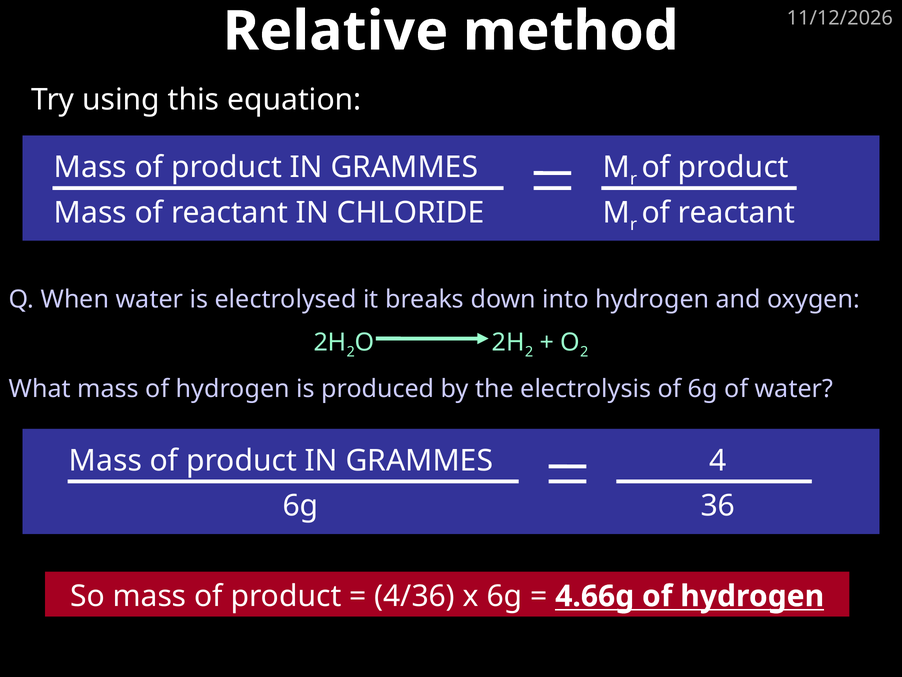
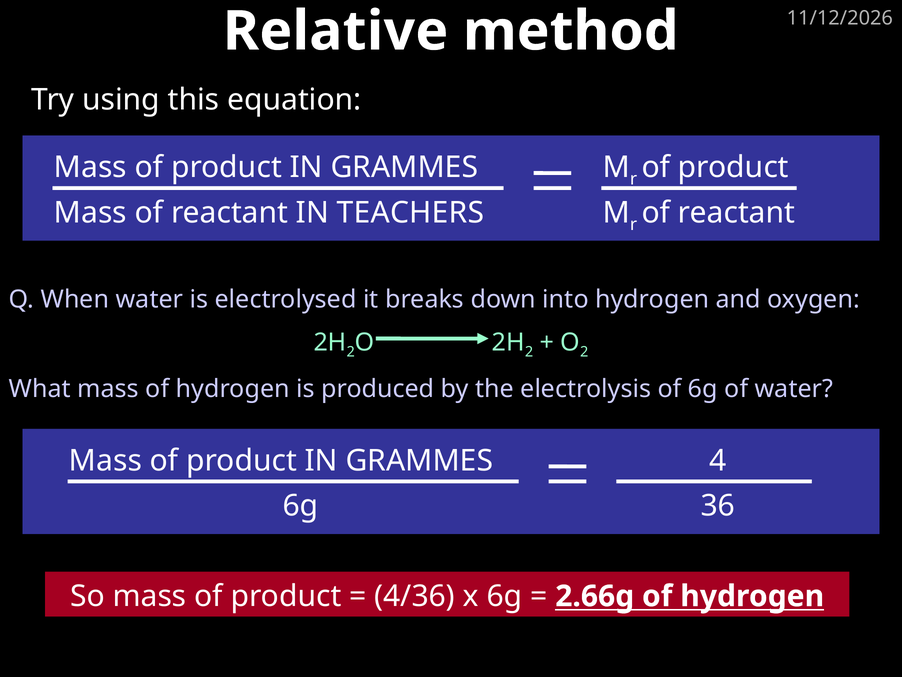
CHLORIDE: CHLORIDE -> TEACHERS (411, 212)
4.66g: 4.66g -> 2.66g (595, 596)
